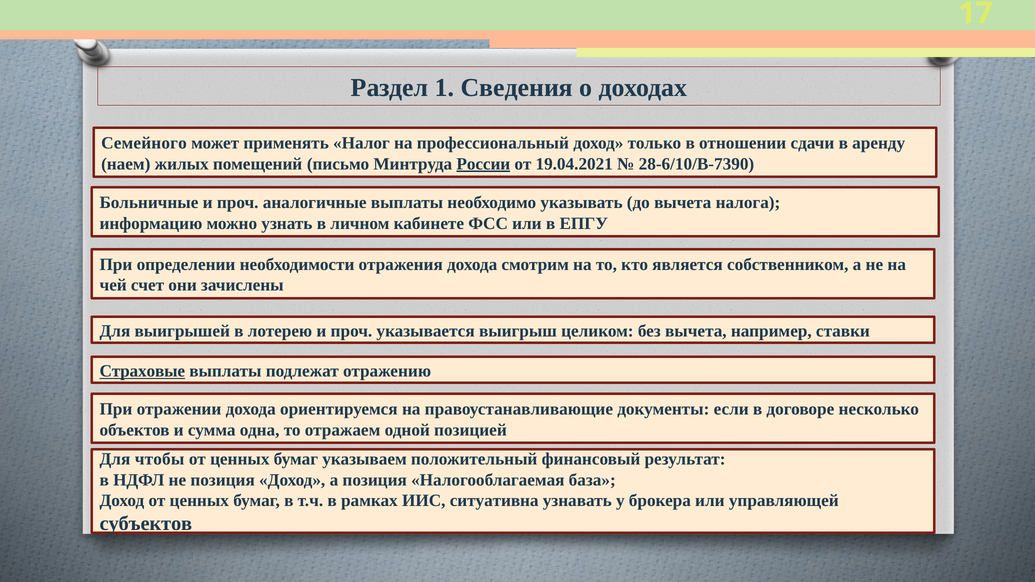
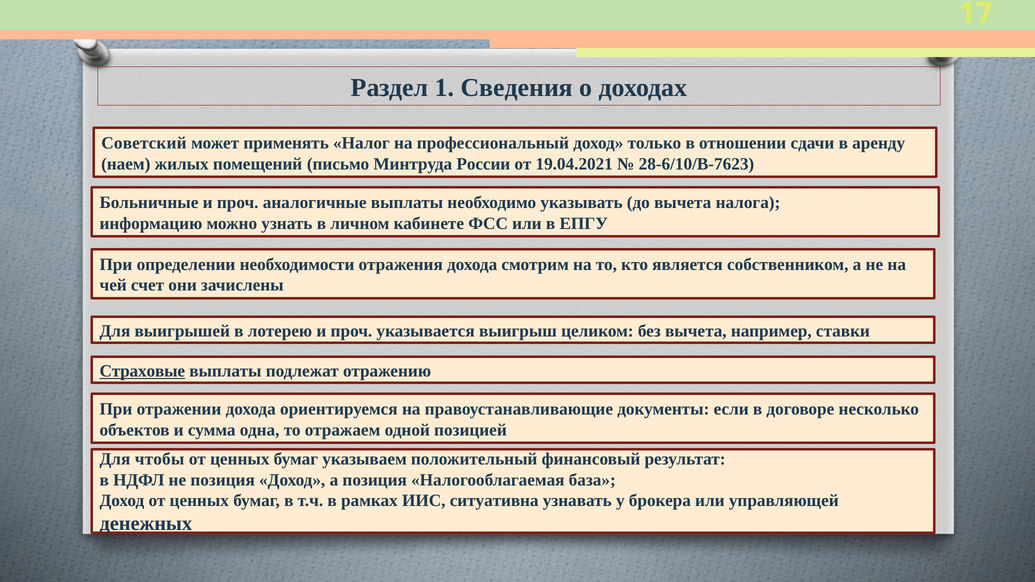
Семейного: Семейного -> Советский (144, 143)
России underline: present -> none (483, 164)
28-6/10/В-7390: 28-6/10/В-7390 -> 28-6/10/В-7623 (696, 164)
субъектов: субъектов -> денежных (146, 524)
